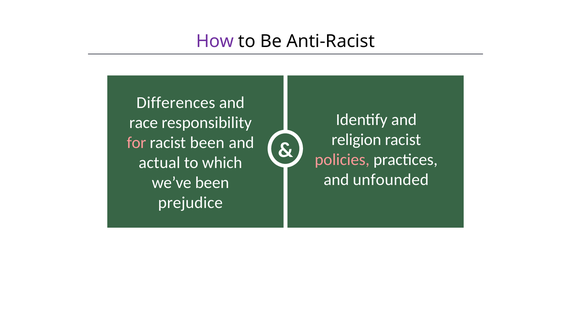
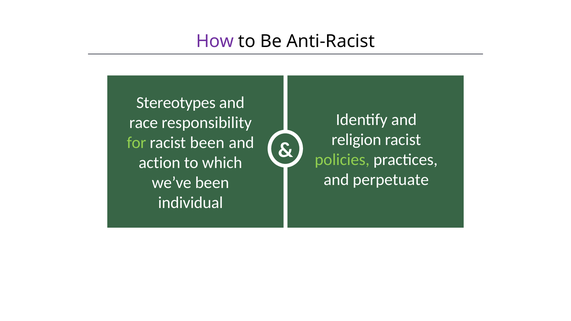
Differences: Differences -> Stereotypes (176, 103)
for colour: pink -> light green (136, 143)
policies colour: pink -> light green (342, 160)
actual: actual -> action (159, 163)
unfounded: unfounded -> perpetuate (391, 180)
prejudice: prejudice -> individual (191, 203)
